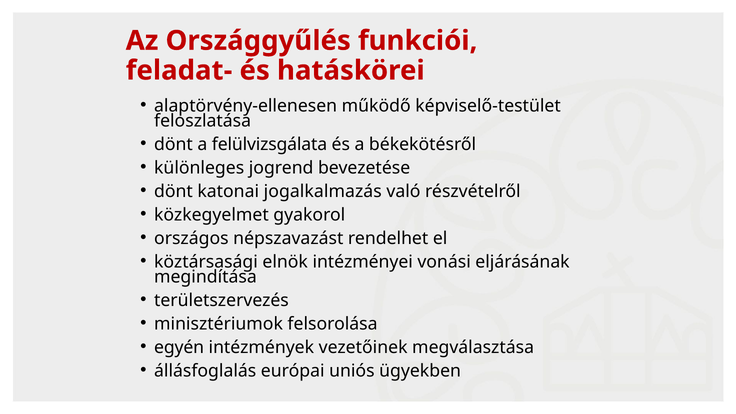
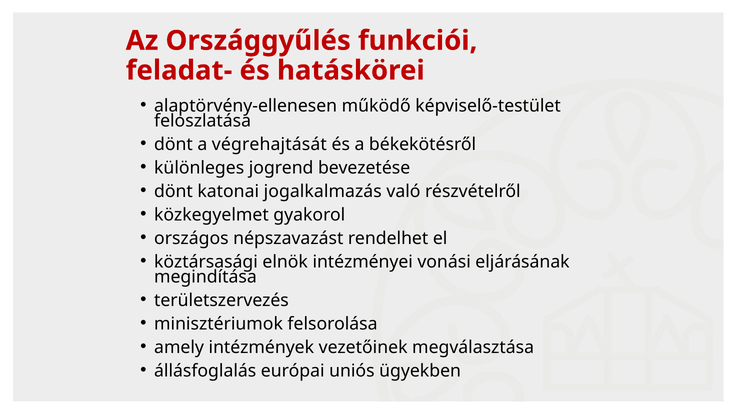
felülvizsgálata: felülvizsgálata -> végrehajtását (269, 144)
egyén: egyén -> amely (179, 348)
